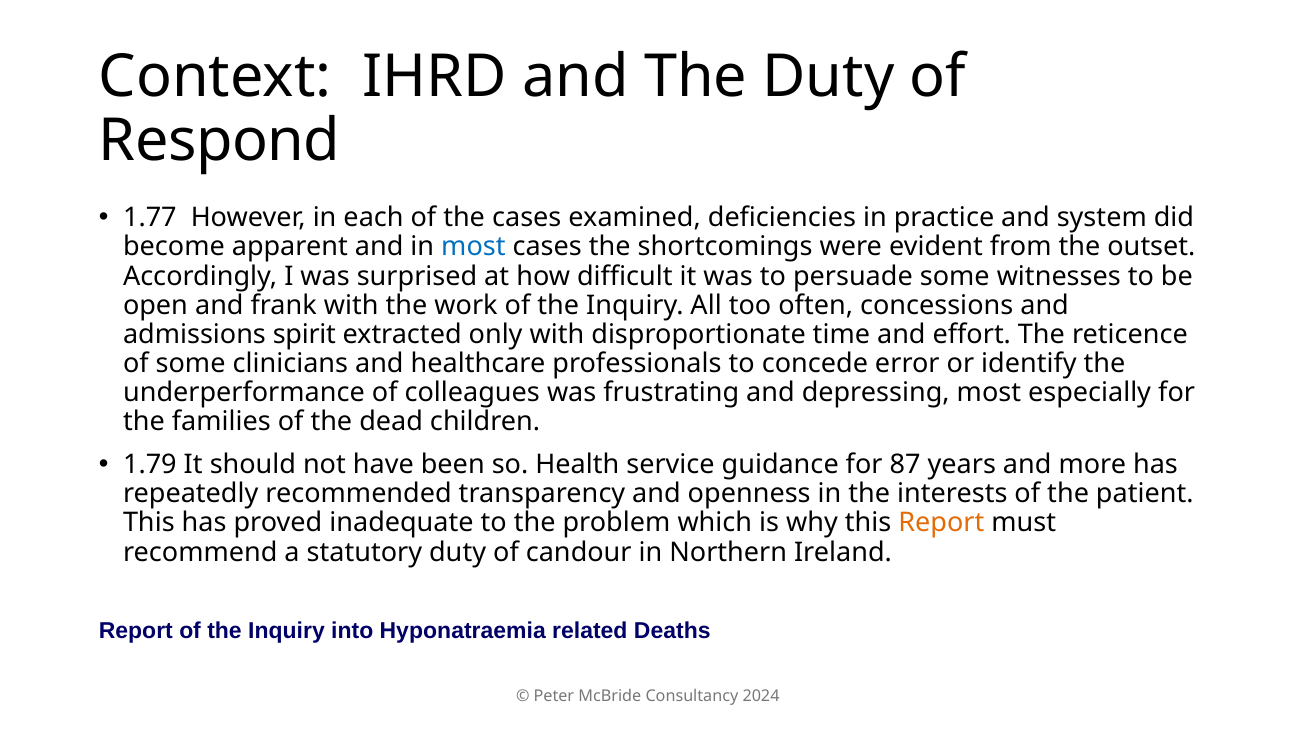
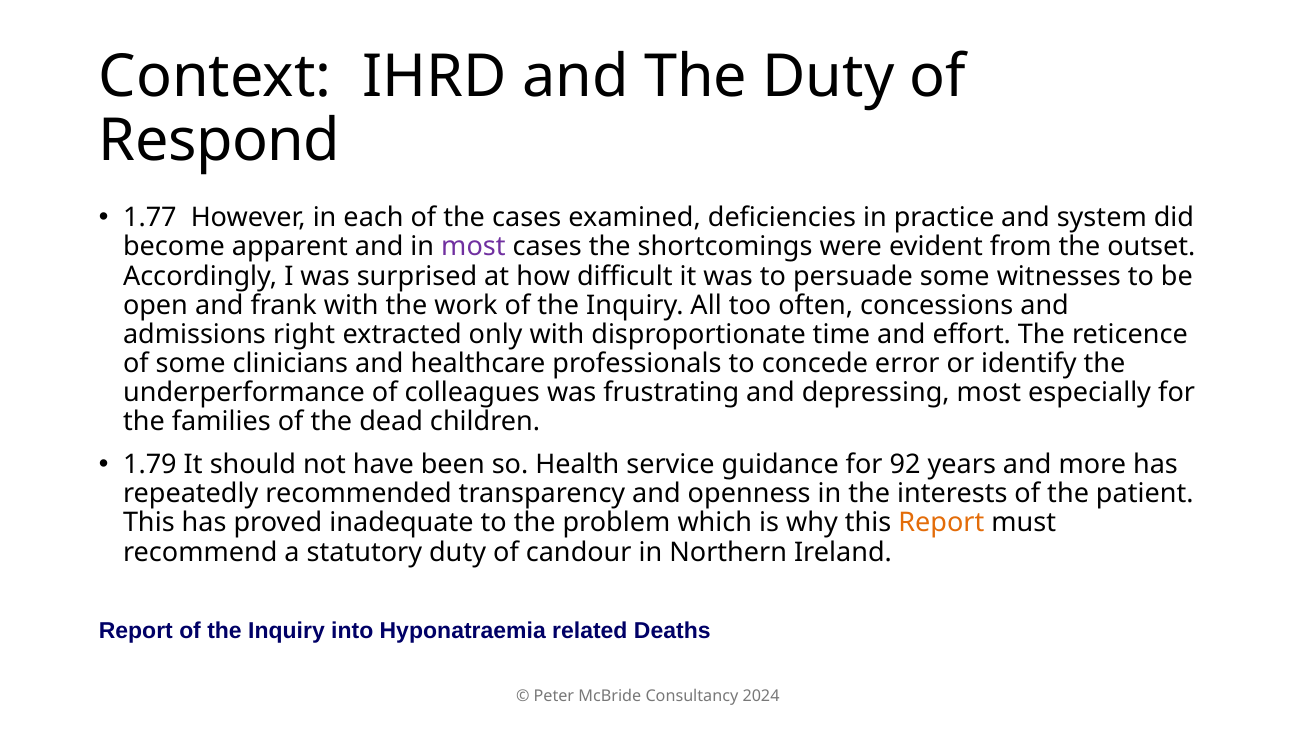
most colour: blue -> purple (473, 247)
spirit: spirit -> right (304, 335)
87: 87 -> 92 (905, 465)
